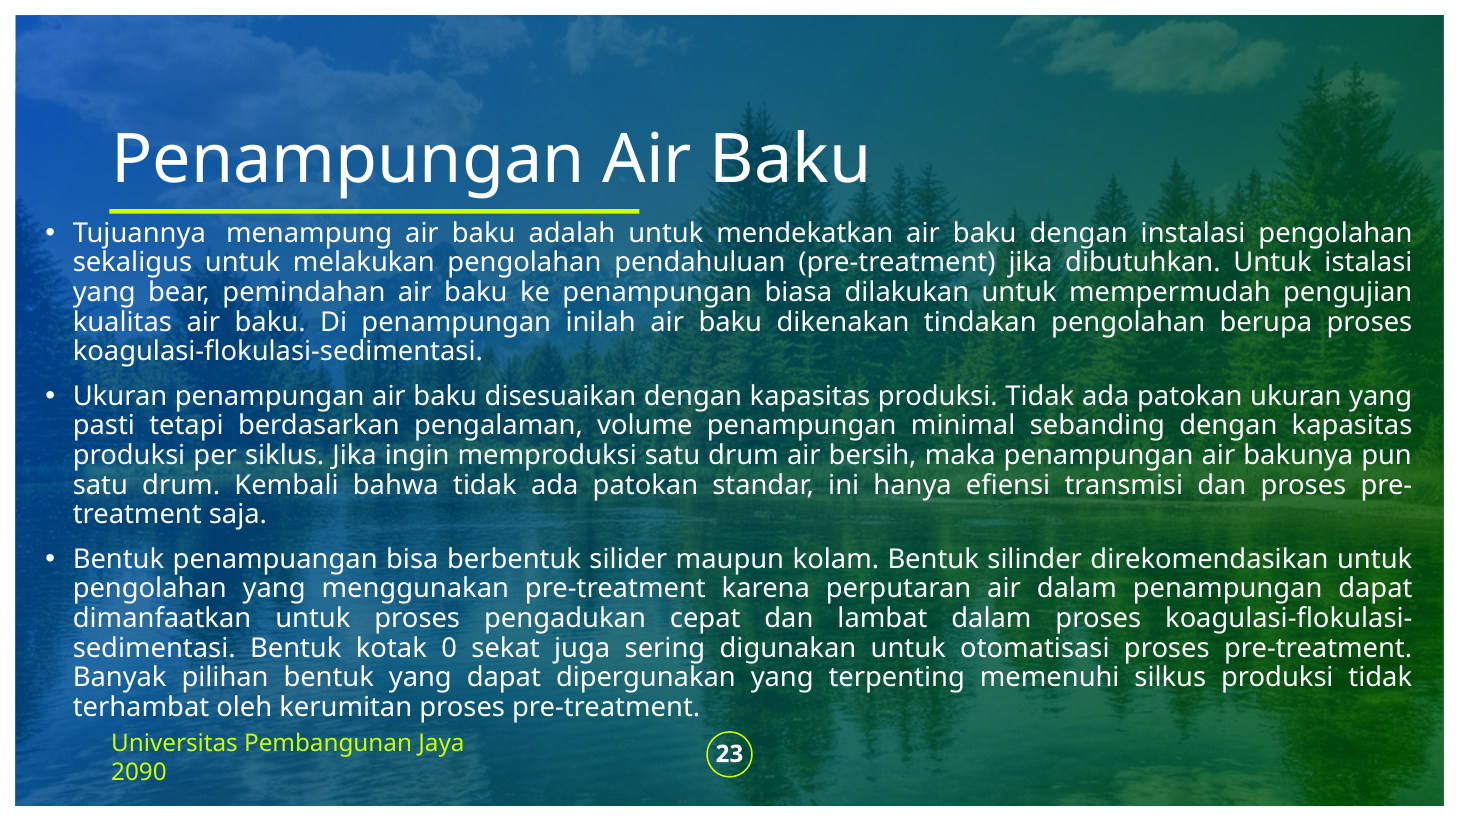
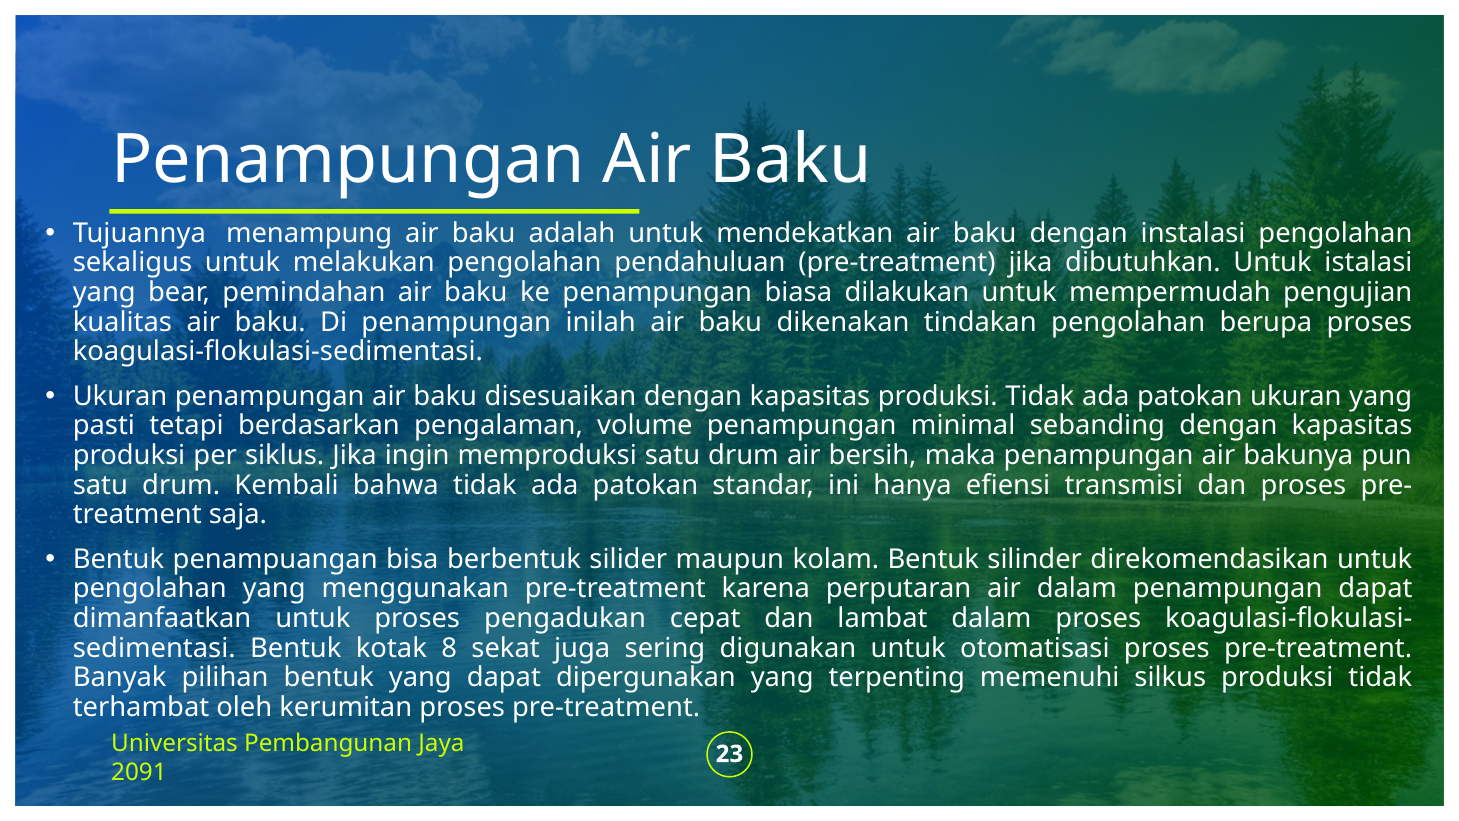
0: 0 -> 8 (449, 648)
2090: 2090 -> 2091 (139, 772)
